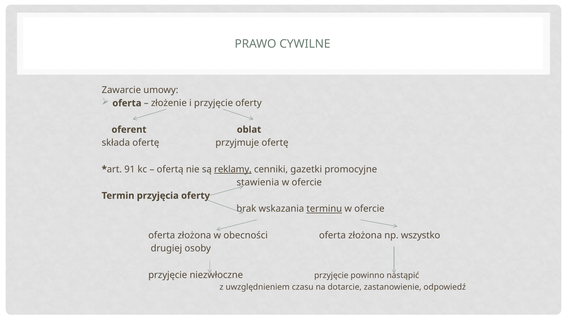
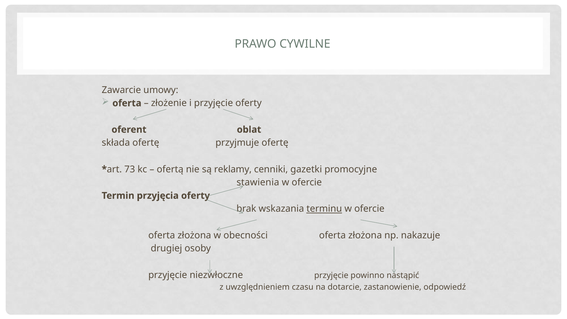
91: 91 -> 73 (130, 169)
reklamy underline: present -> none (233, 169)
wszystko: wszystko -> nakazuje (421, 235)
